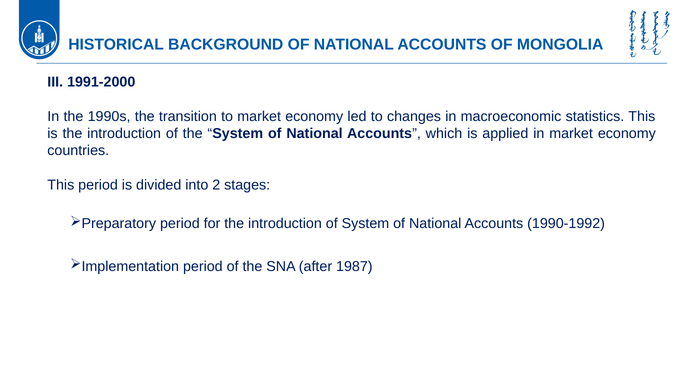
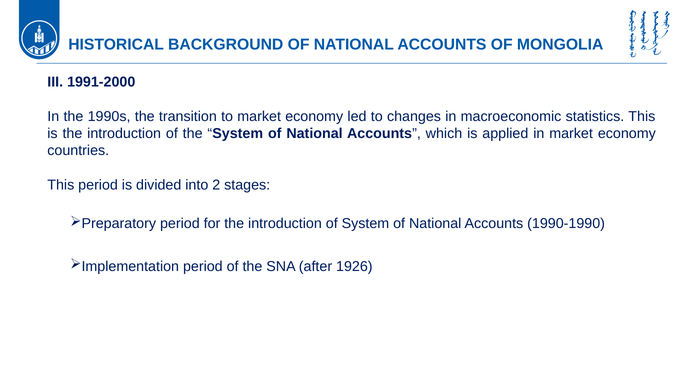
1990-1992: 1990-1992 -> 1990-1990 (566, 224)
1987: 1987 -> 1926 (354, 266)
